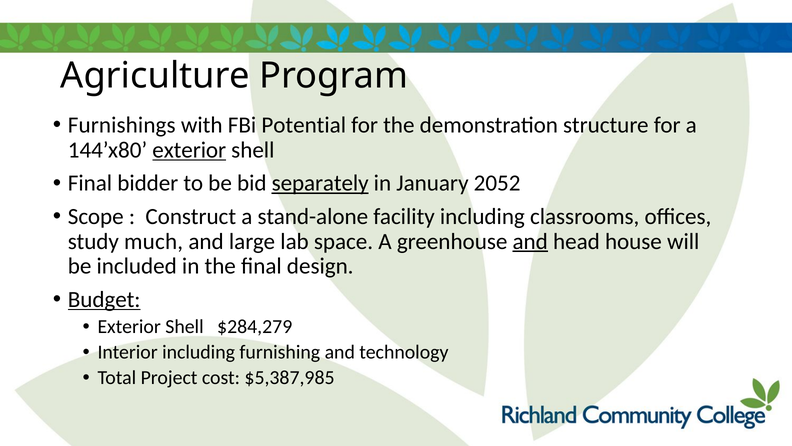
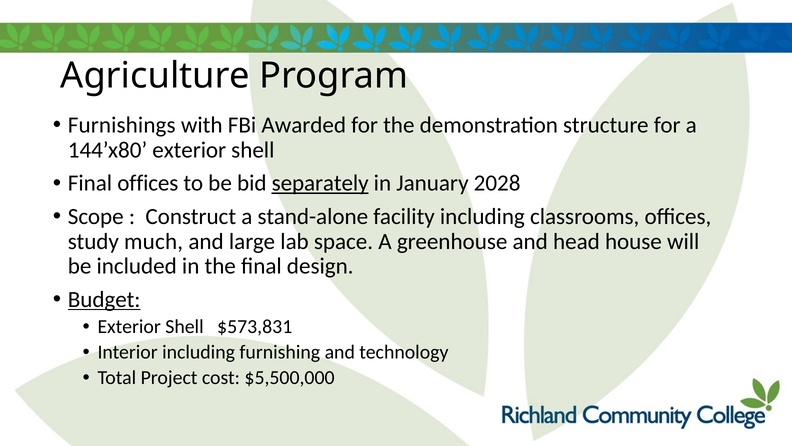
Potential: Potential -> Awarded (304, 125)
exterior underline: present -> none (189, 150)
Final bidder: bidder -> offices (148, 183)
2052: 2052 -> 2028 (497, 183)
and underline: present -> none (530, 241)
$284,279: $284,279 -> $573,831 (255, 326)
$5,387,985: $5,387,985 -> $5,500,000 (290, 377)
